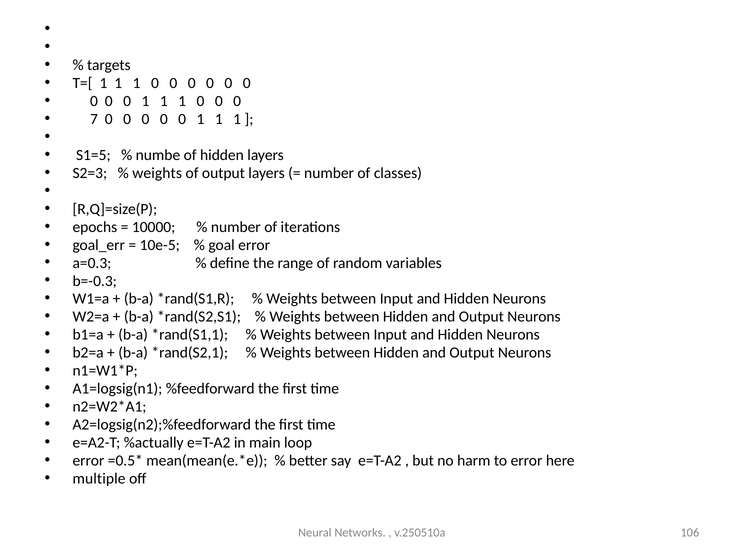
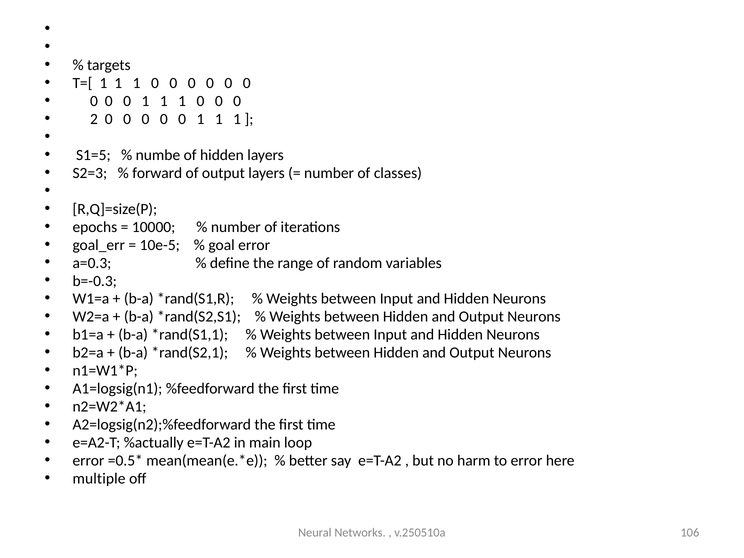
7: 7 -> 2 (94, 119)
weights: weights -> forward (157, 173)
